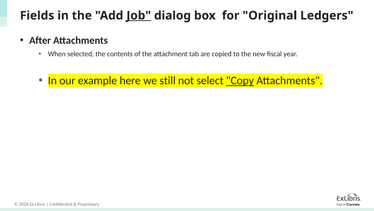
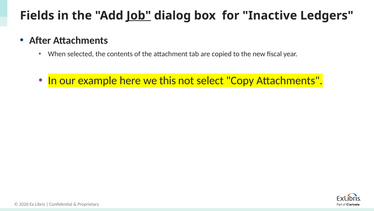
Original: Original -> Inactive (270, 15)
still: still -> this (168, 80)
Copy underline: present -> none (240, 80)
